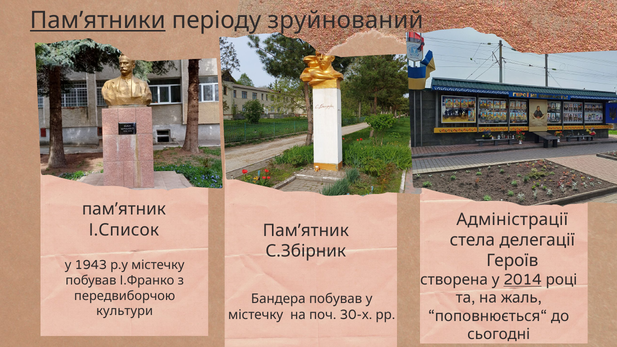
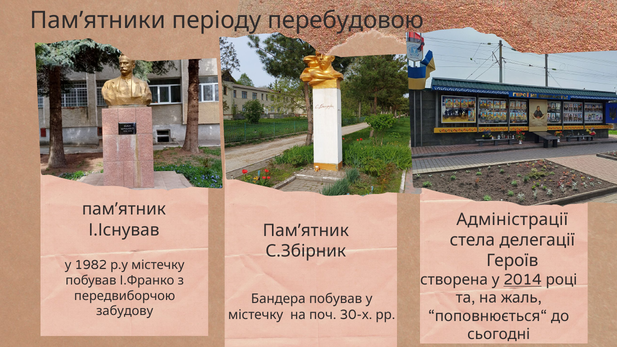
Пам’ятники underline: present -> none (98, 20)
зруйнований: зруйнований -> перебудовою (346, 20)
І.Список: І.Список -> І.Існував (124, 230)
1943: 1943 -> 1982 (91, 265)
культури: культури -> забудову (125, 311)
